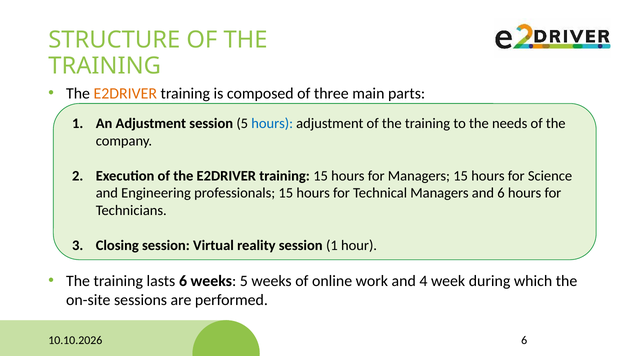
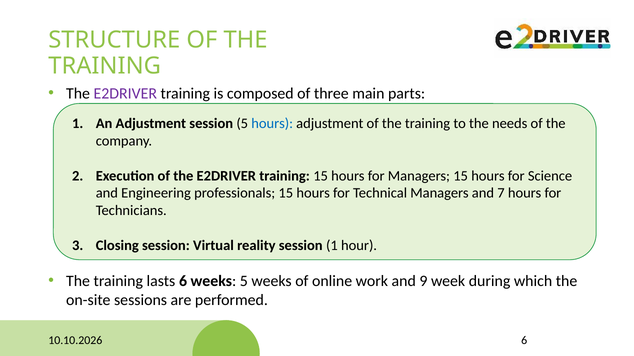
E2DRIVER colour: orange -> purple (125, 94)
and 6: 6 -> 7 (501, 194)
4: 4 -> 9 (423, 282)
